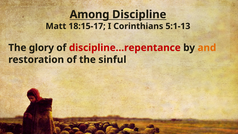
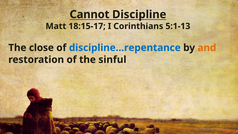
Among: Among -> Cannot (90, 14)
glory: glory -> close (41, 48)
discipline…repentance colour: red -> blue (125, 48)
